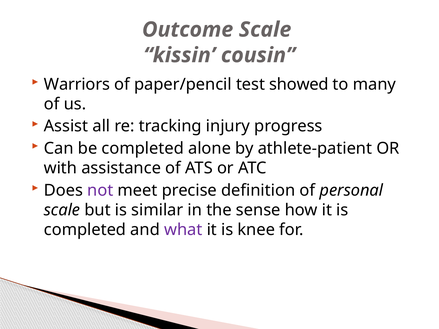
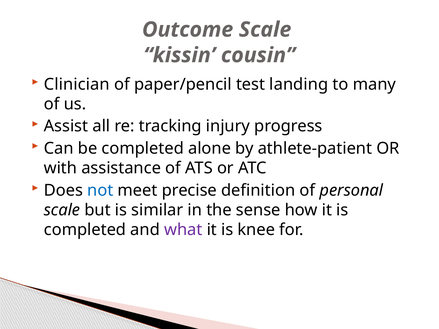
Warriors: Warriors -> Clinician (77, 84)
showed: showed -> landing (299, 84)
not colour: purple -> blue (100, 190)
